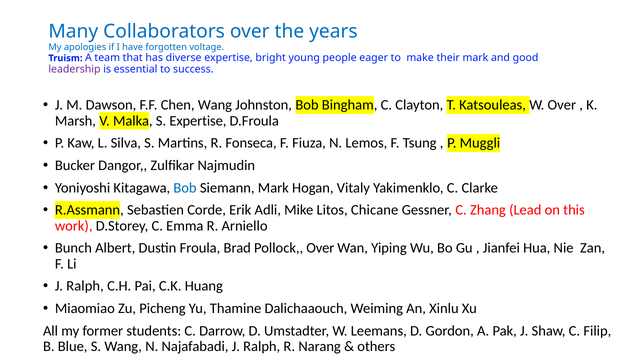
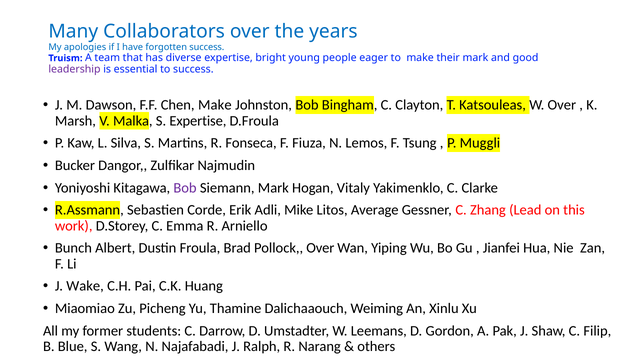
forgotten voltage: voltage -> success (207, 47)
Chen Wang: Wang -> Make (215, 105)
Bob colour: blue -> purple (185, 188)
Chicane: Chicane -> Average (375, 210)
Ralph: Ralph -> Wake (85, 286)
